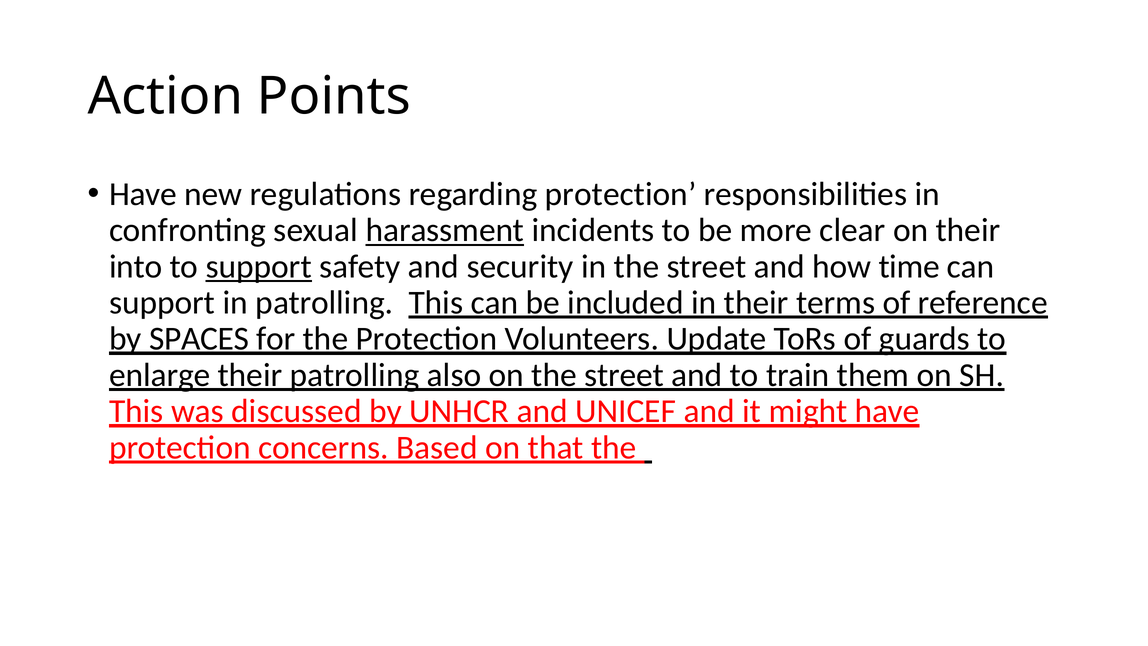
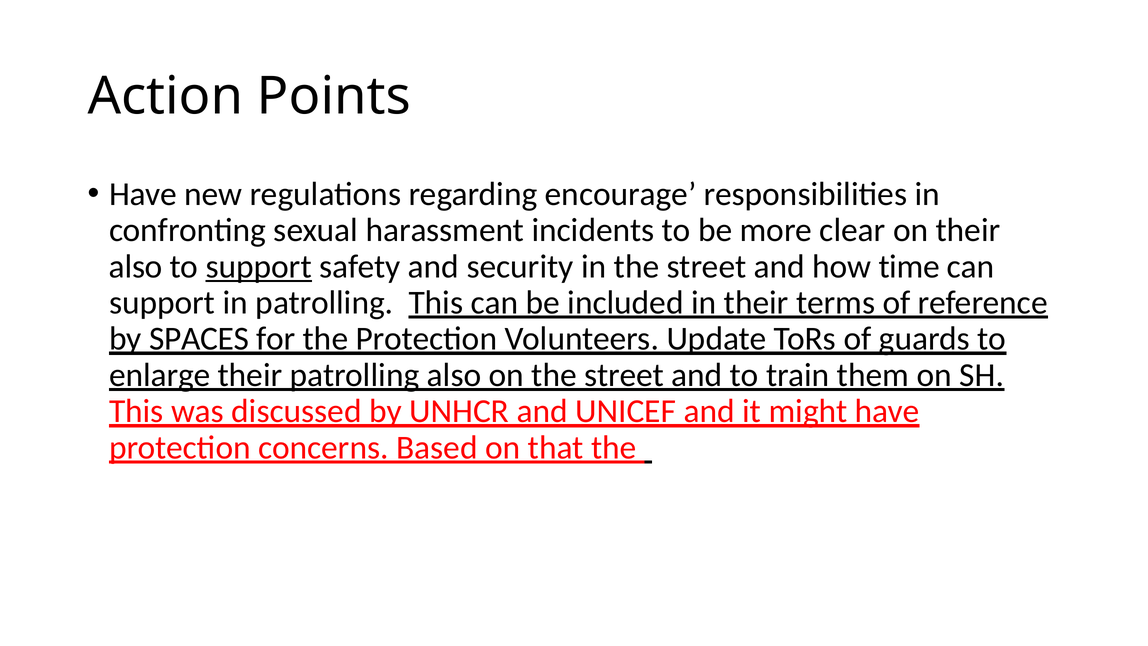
regarding protection: protection -> encourage (621, 194)
harassment underline: present -> none (445, 230)
into: into -> also (136, 266)
